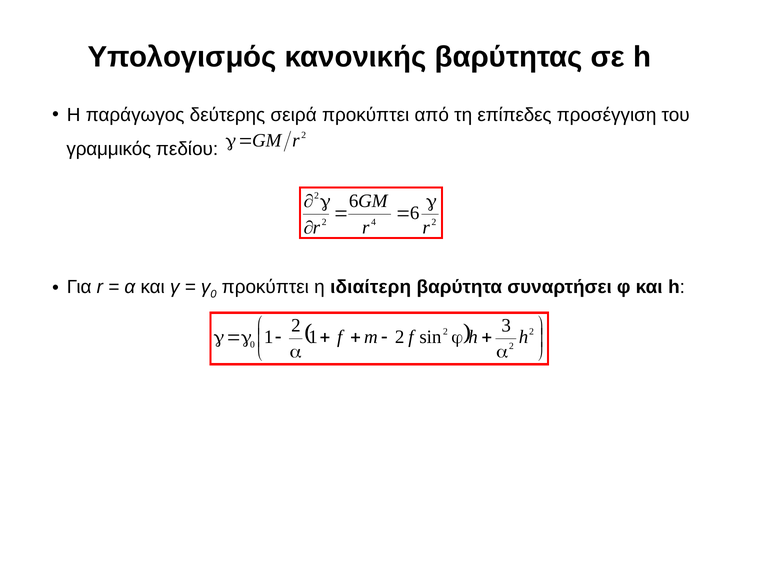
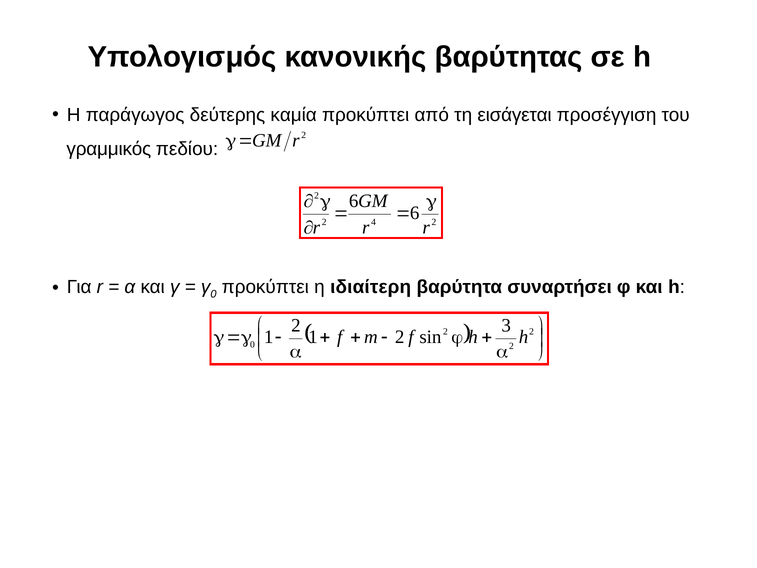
σειρά: σειρά -> καμία (294, 115)
επίπεδες: επίπεδες -> εισάγεται (515, 115)
